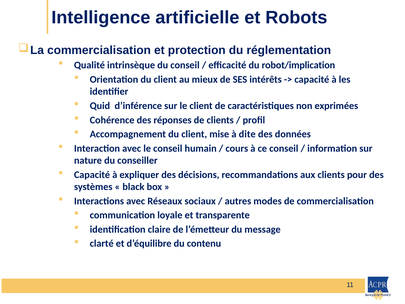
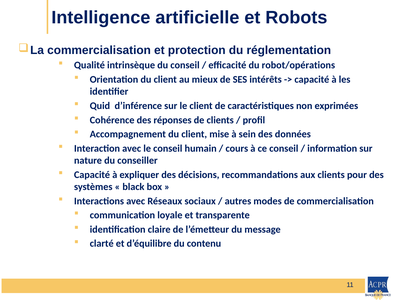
robot/implication: robot/implication -> robot/opérations (298, 65)
dite: dite -> sein (247, 134)
